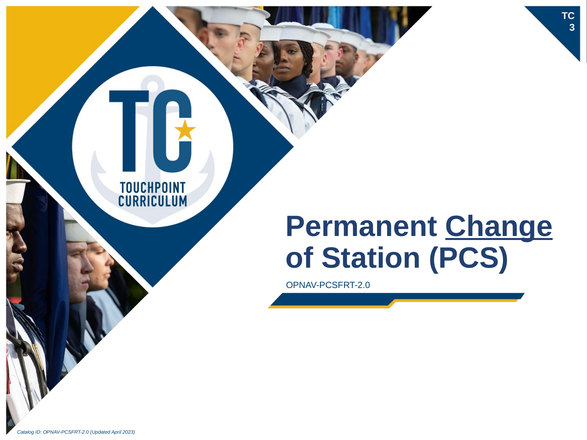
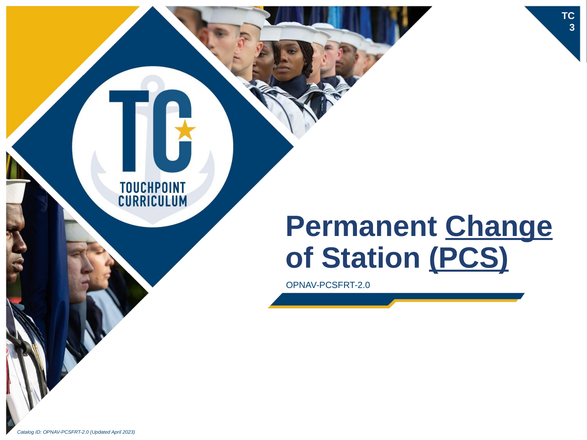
PCS underline: none -> present (469, 258)
